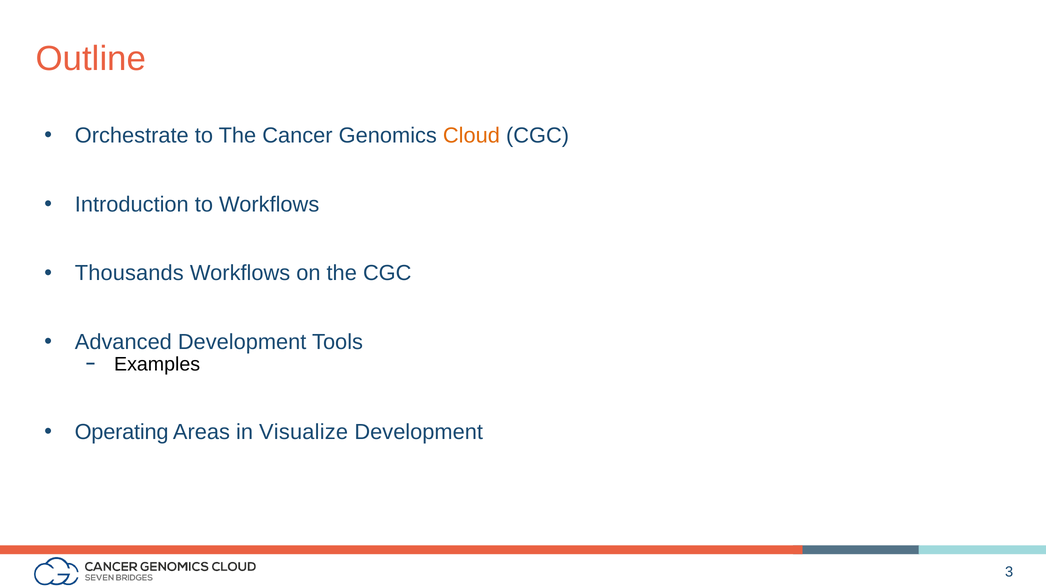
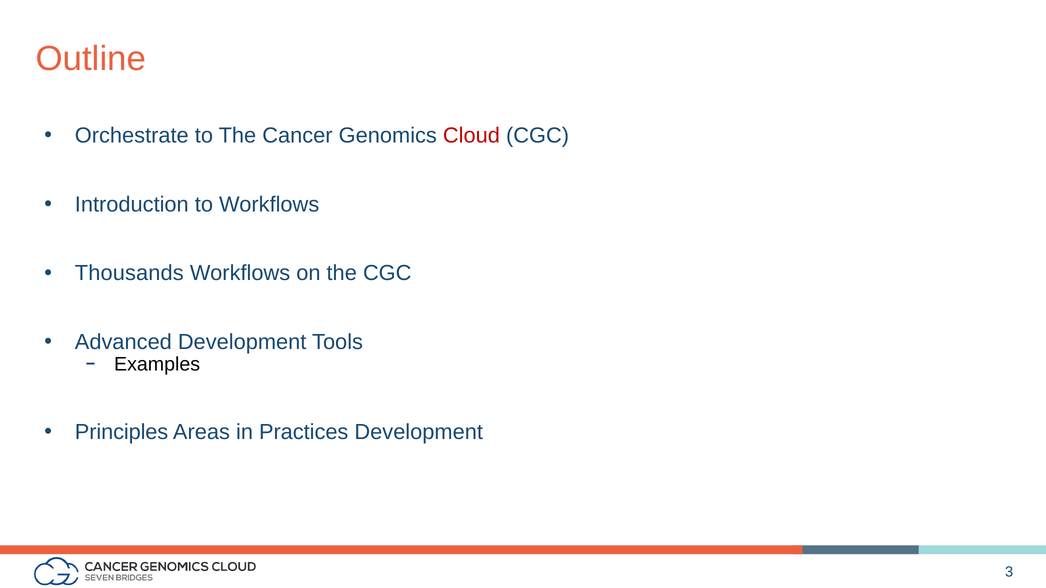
Cloud colour: orange -> red (471, 136)
Operating: Operating -> Principles (122, 432)
Visualize: Visualize -> Practices (304, 432)
